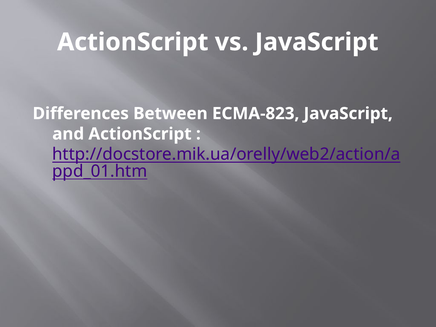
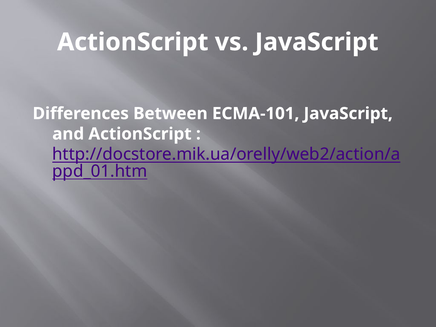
ECMA-823: ECMA-823 -> ECMA-101 (256, 114)
